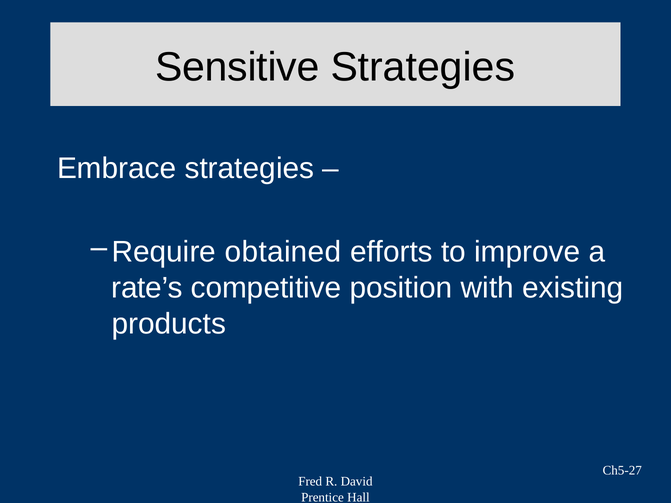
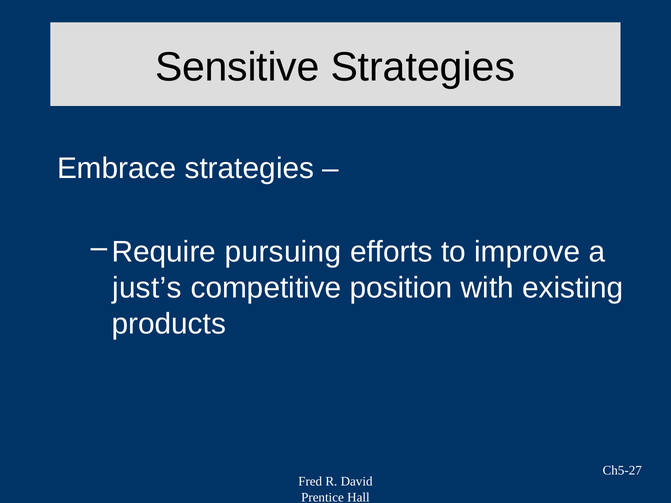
obtained: obtained -> pursuing (283, 252)
rate’s: rate’s -> just’s (147, 288)
